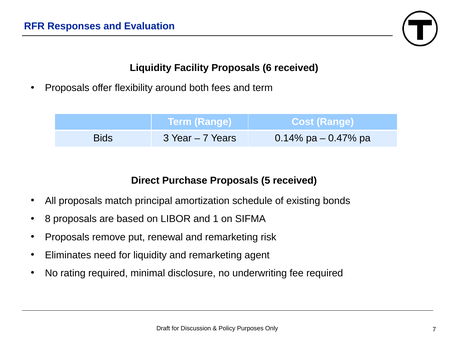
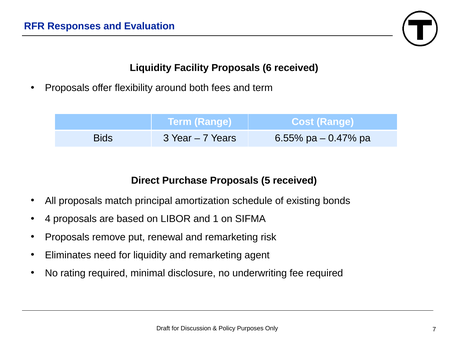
0.14%: 0.14% -> 6.55% (289, 138)
8: 8 -> 4 (48, 219)
